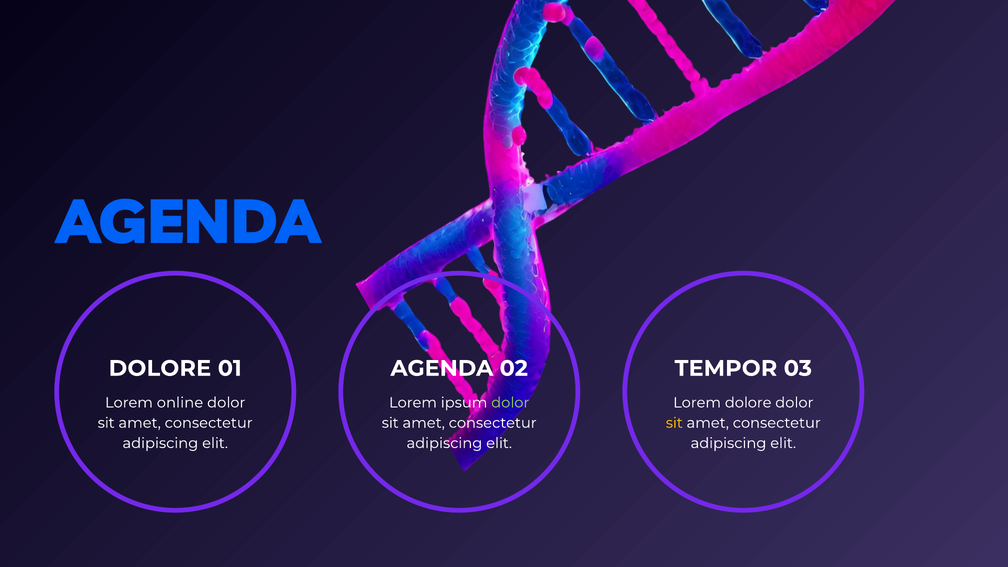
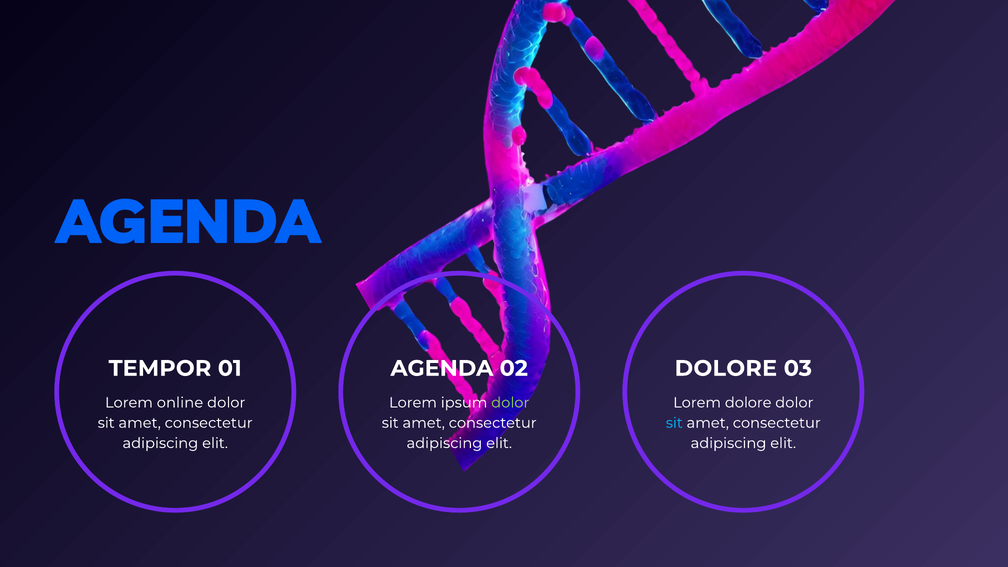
DOLORE: DOLORE -> TEMPOR (160, 368)
TEMPOR: TEMPOR -> DOLORE (726, 368)
sit colour: yellow -> light blue (674, 423)
